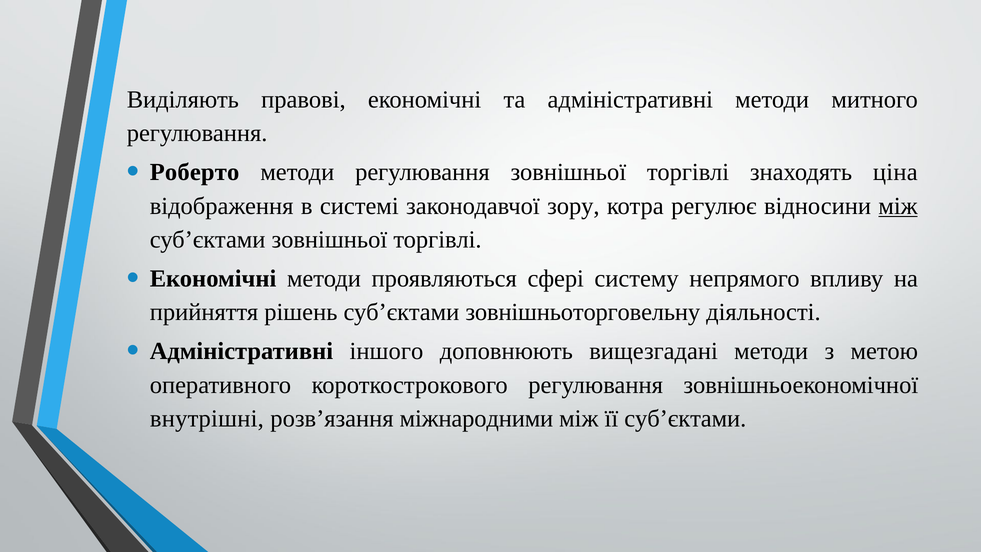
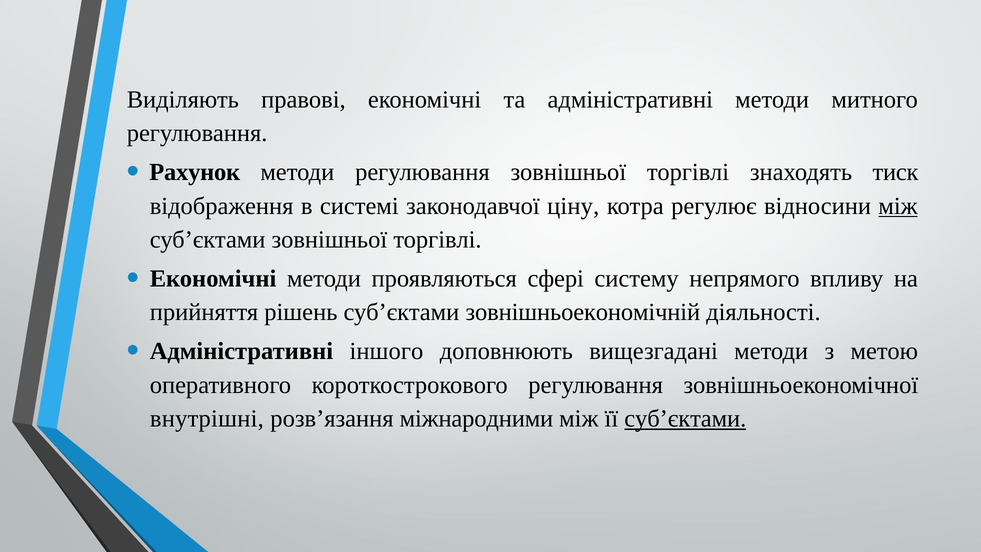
Роберто: Роберто -> Рахунок (195, 172)
ціна: ціна -> тиск (896, 172)
зору: зору -> ціну (573, 206)
зовнішньоторговельну: зовнішньоторговельну -> зовнішньоекономічній (583, 312)
суб’єктами underline: none -> present (685, 419)
